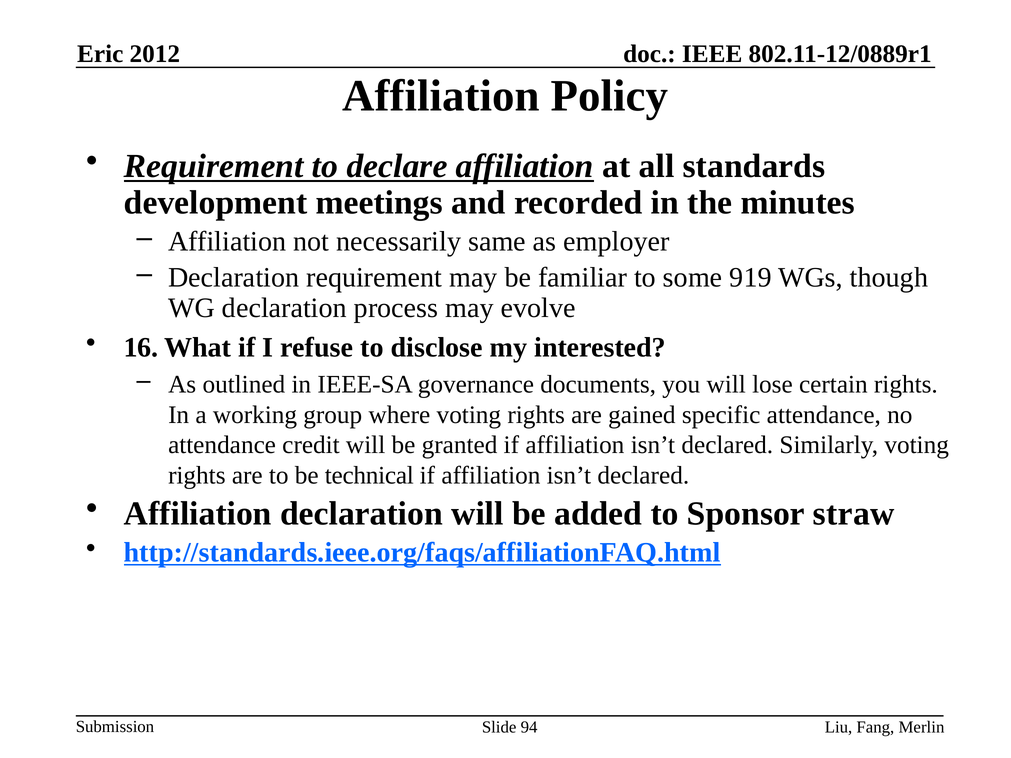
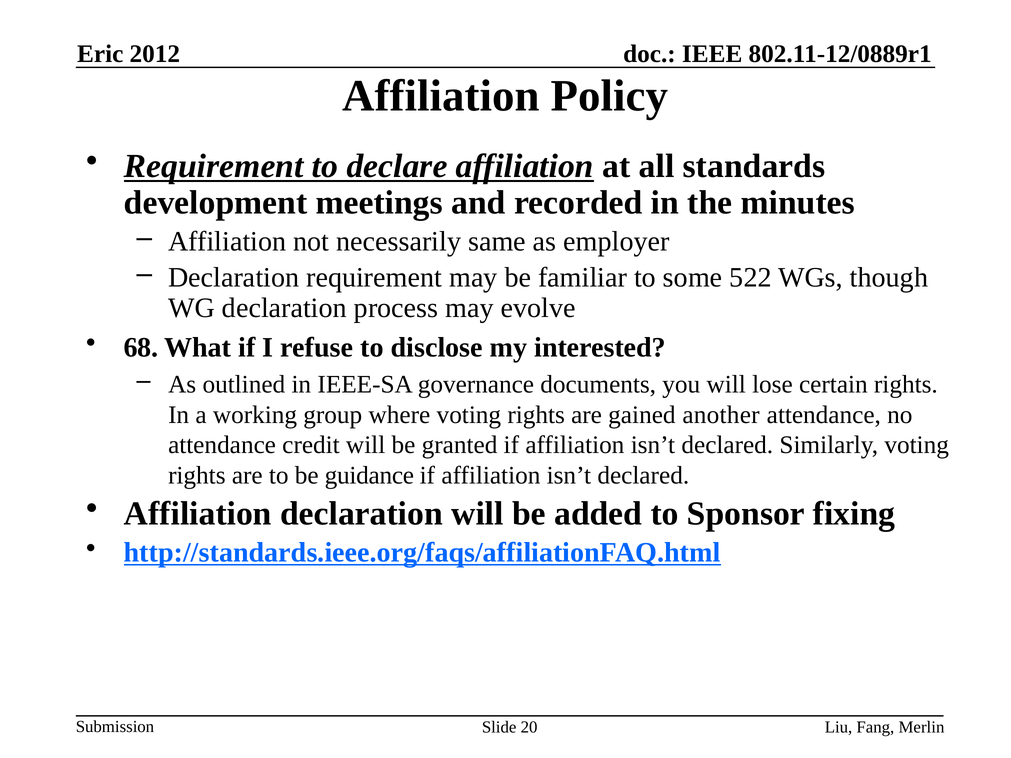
919: 919 -> 522 (751, 278)
16: 16 -> 68 (141, 348)
specific: specific -> another (721, 415)
technical: technical -> guidance (369, 476)
straw: straw -> fixing (854, 514)
94: 94 -> 20 (529, 727)
